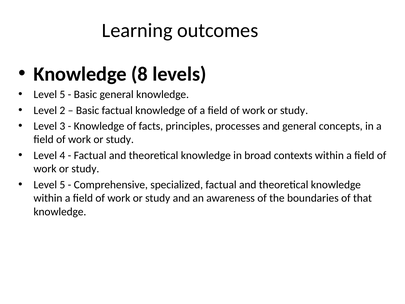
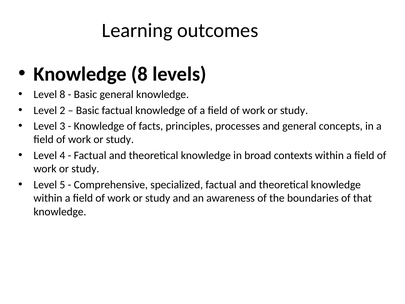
5: 5 -> 8 (62, 94)
